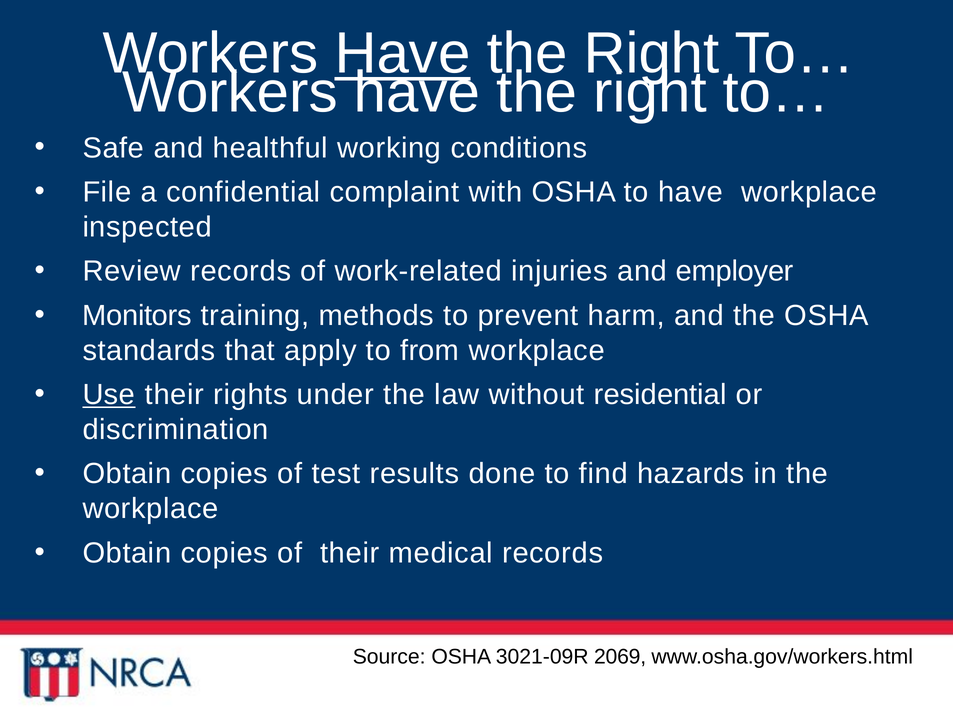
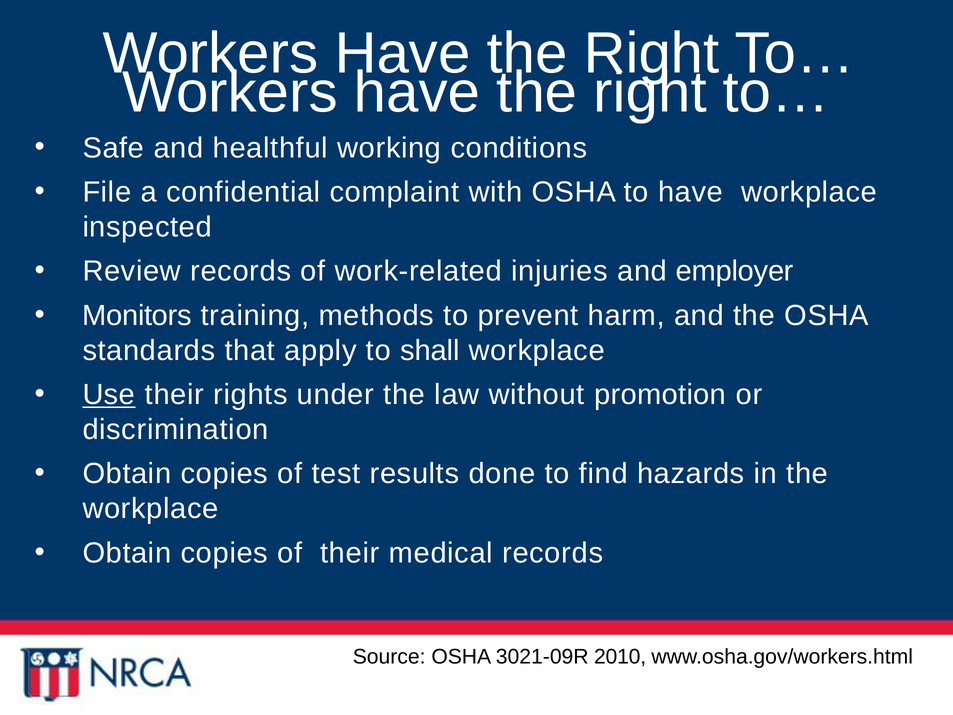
Have underline: present -> none (402, 53)
from: from -> shall (430, 350)
residential: residential -> promotion (660, 395)
2069: 2069 -> 2010 (620, 656)
